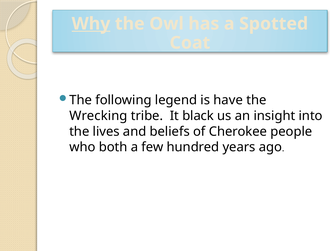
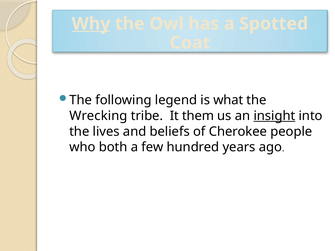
have: have -> what (228, 100)
black: black -> them (198, 116)
insight underline: none -> present (274, 116)
